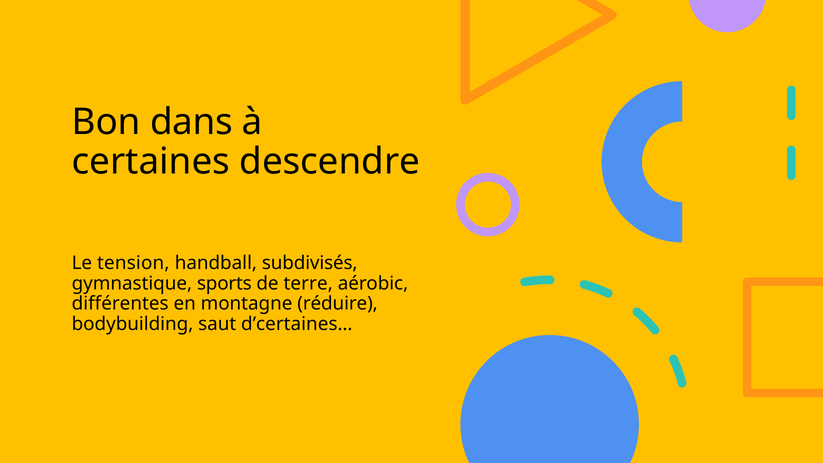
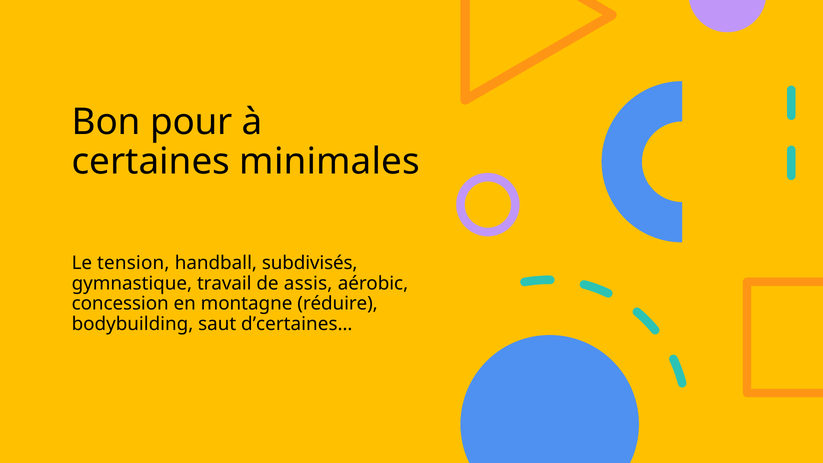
dans: dans -> pour (191, 122)
descendre: descendre -> minimales (330, 162)
sports: sports -> travail (224, 283)
terre: terre -> assis (308, 283)
différentes: différentes -> concession (120, 304)
